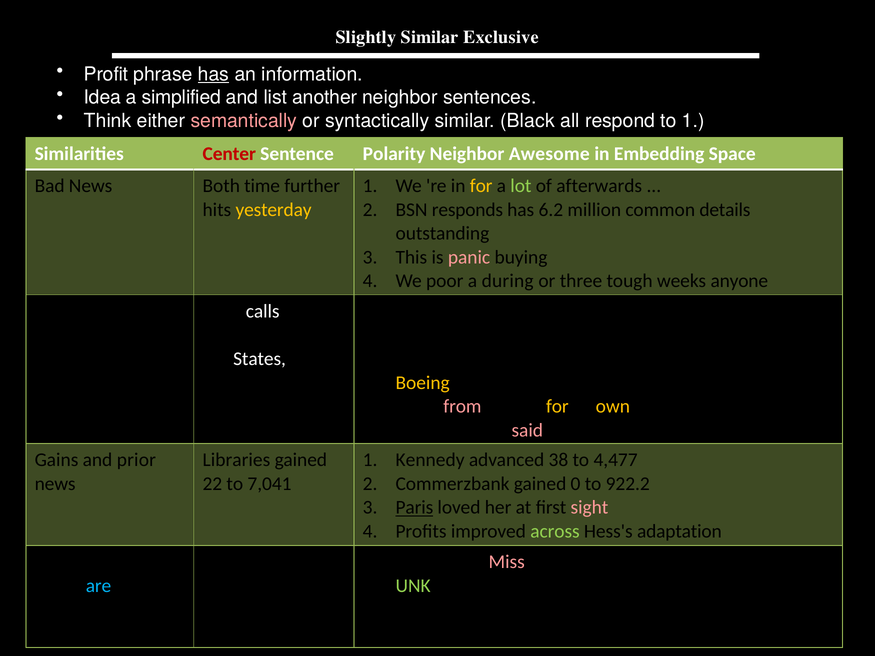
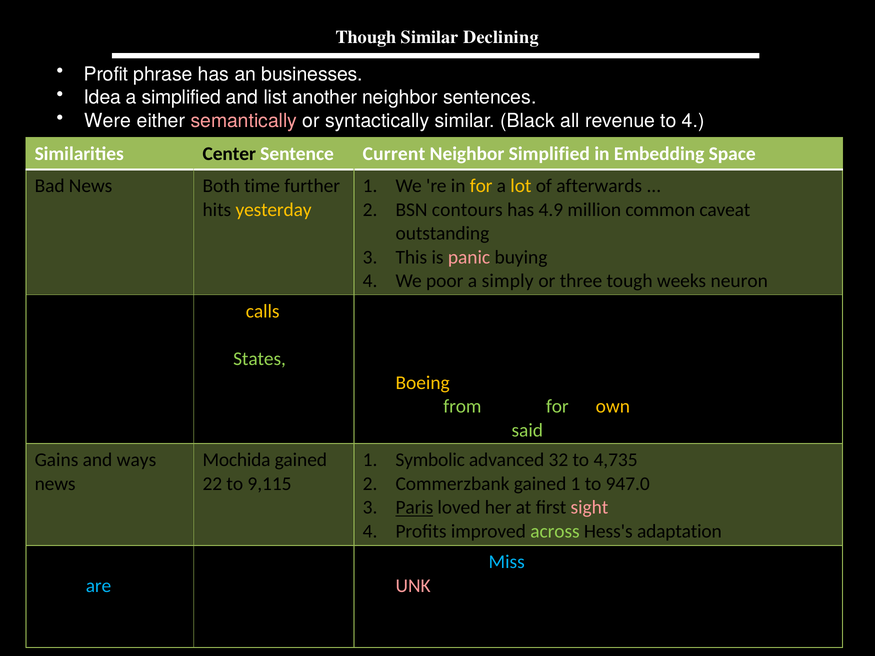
Slightly: Slightly -> Though (366, 37)
Exclusive: Exclusive -> Declining (501, 37)
has underline: present -> none (213, 74)
information: information -> businesses (312, 74)
Think: Think -> Were (108, 121)
respond: respond -> revenue (620, 121)
to 1: 1 -> 4 (693, 121)
Center colour: red -> black (229, 154)
Polarity: Polarity -> Current (394, 154)
Neighbor Awesome: Awesome -> Simplified (549, 154)
lot colour: light green -> yellow (521, 186)
responds: responds -> contours (467, 210)
6.2: 6.2 -> 4.9 (551, 210)
details: details -> caveat (725, 210)
during: during -> simply (508, 281)
anyone: anyone -> neuron (739, 281)
calls colour: white -> yellow (263, 311)
States colour: white -> light green (260, 359)
from colour: pink -> light green (462, 407)
for colour: yellow -> light green (557, 407)
said colour: pink -> light green (527, 430)
prior: prior -> ways (136, 460)
Libraries: Libraries -> Mochida (237, 460)
Kennedy: Kennedy -> Symbolic (430, 460)
38: 38 -> 32 (558, 460)
4,477: 4,477 -> 4,735 (616, 460)
7,041: 7,041 -> 9,115 (269, 484)
gained 0: 0 -> 1 (575, 484)
922.2: 922.2 -> 947.0 (628, 484)
Miss colour: pink -> light blue (507, 562)
UNK colour: light green -> pink (413, 586)
